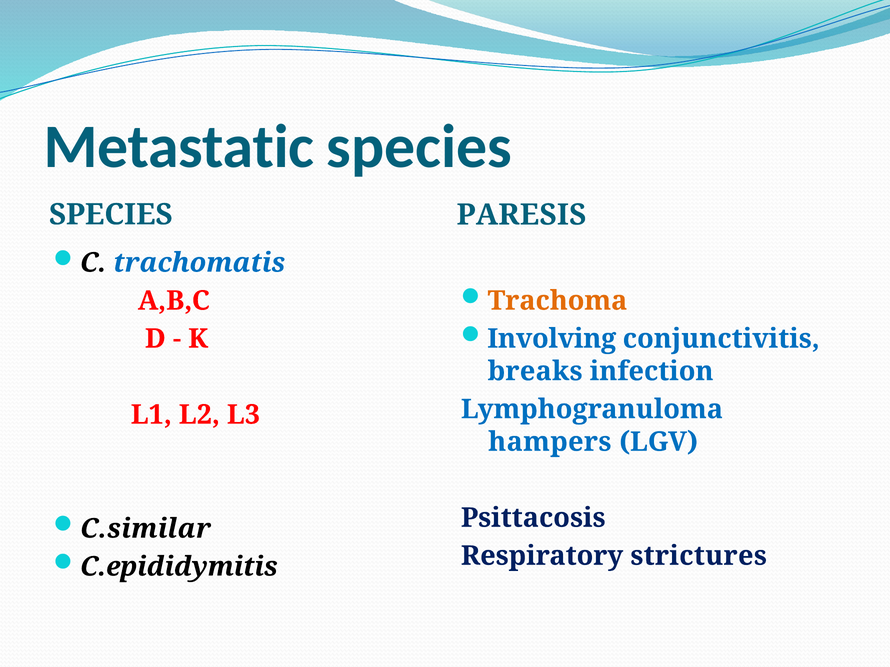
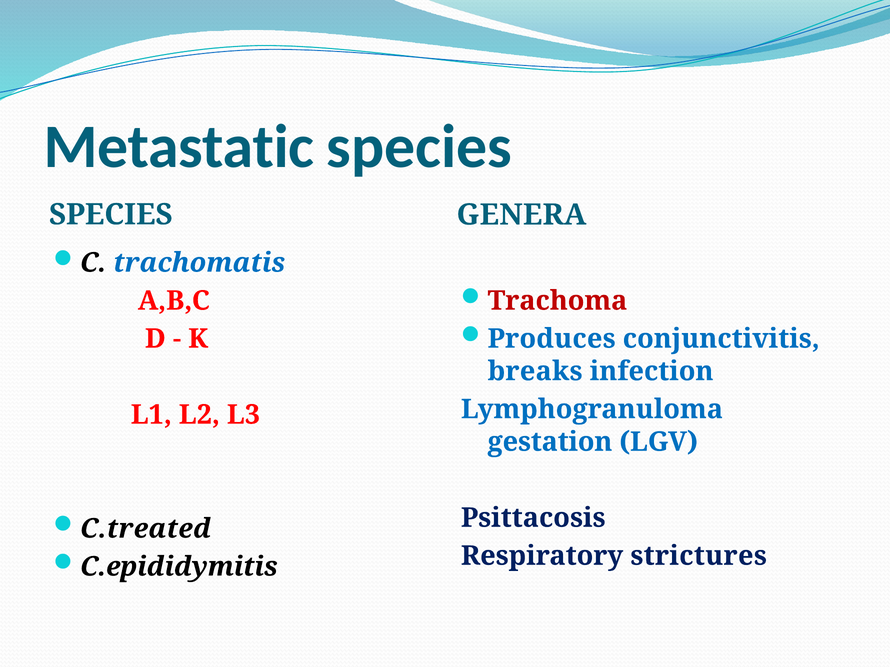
PARESIS: PARESIS -> GENERA (521, 215)
Trachoma colour: orange -> red (557, 301)
Involving: Involving -> Produces (552, 339)
hampers: hampers -> gestation (550, 442)
C.similar: C.similar -> C.treated (146, 529)
